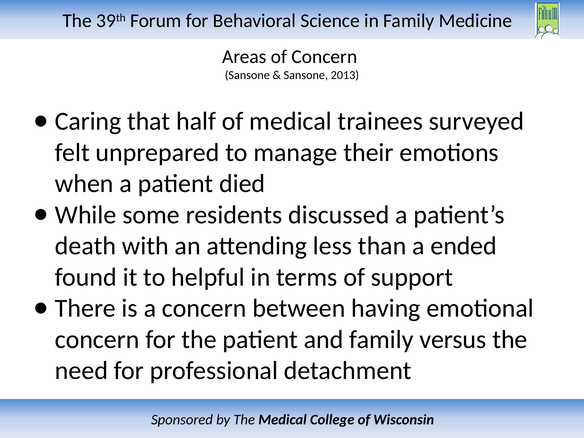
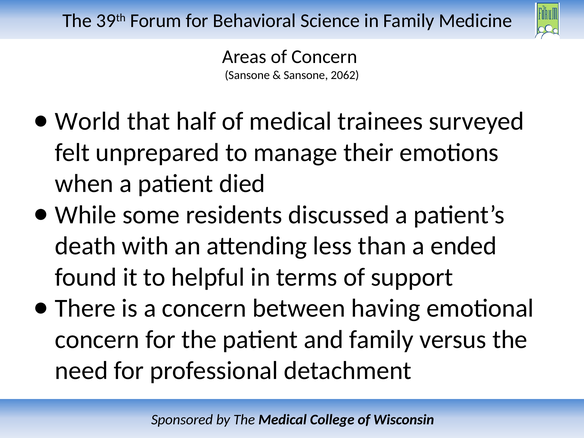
2013: 2013 -> 2062 (345, 75)
Caring: Caring -> World (88, 121)
